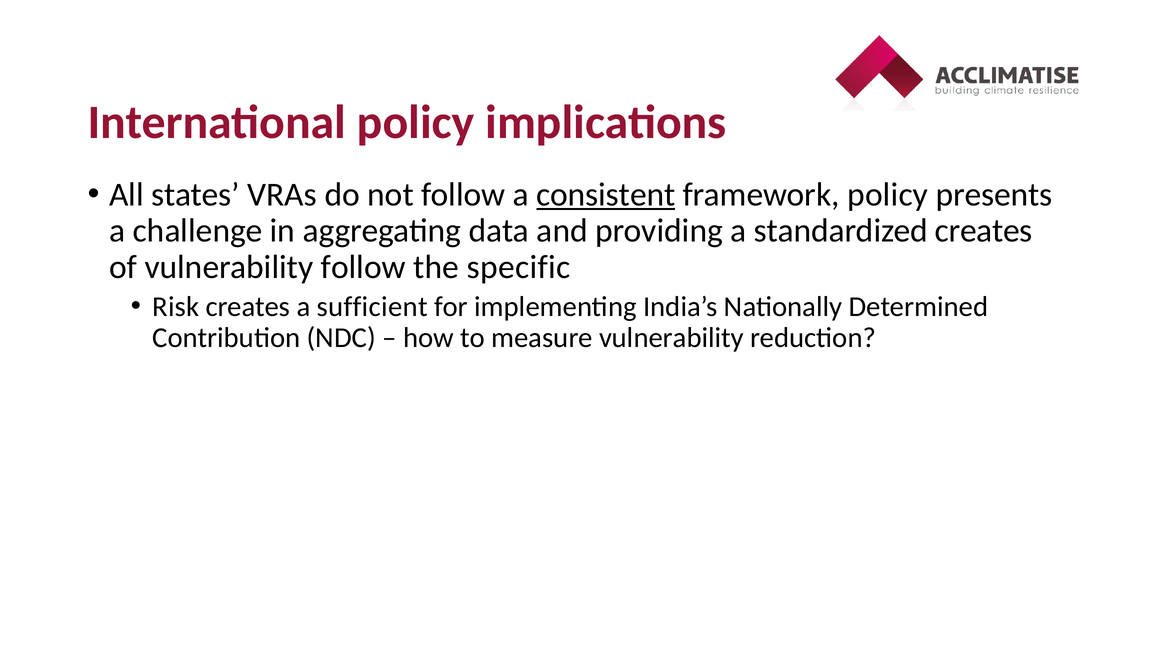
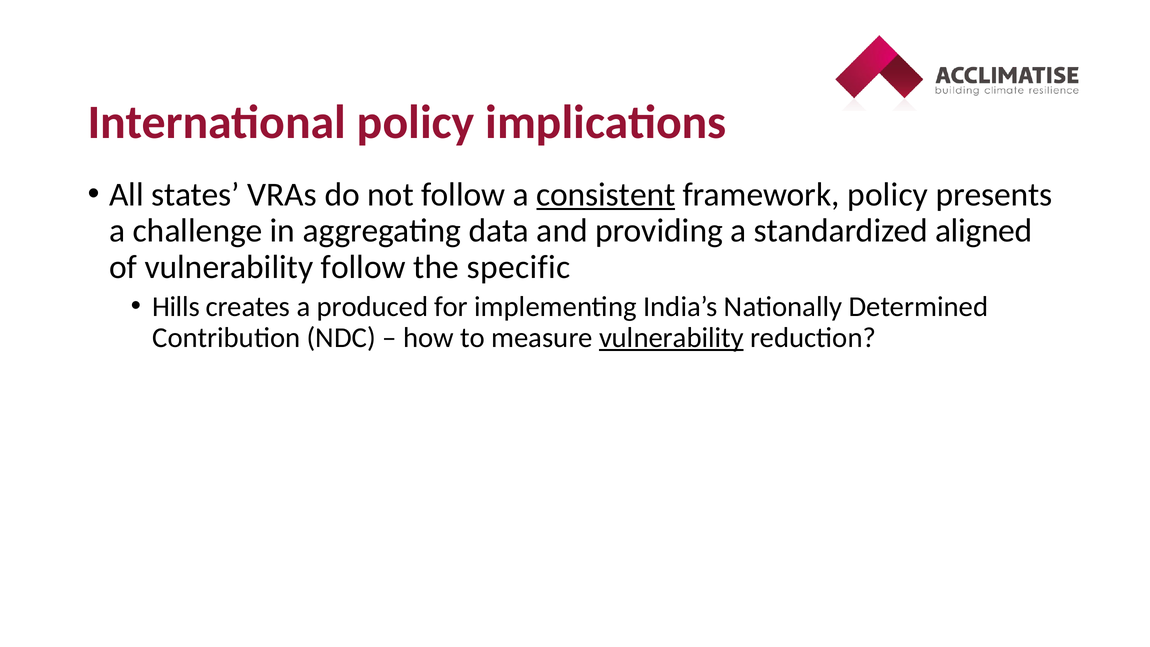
standardized creates: creates -> aligned (984, 231)
Risk: Risk -> Hills (176, 307)
sufficient: sufficient -> produced (373, 307)
vulnerability underline: none -> present (671, 338)
